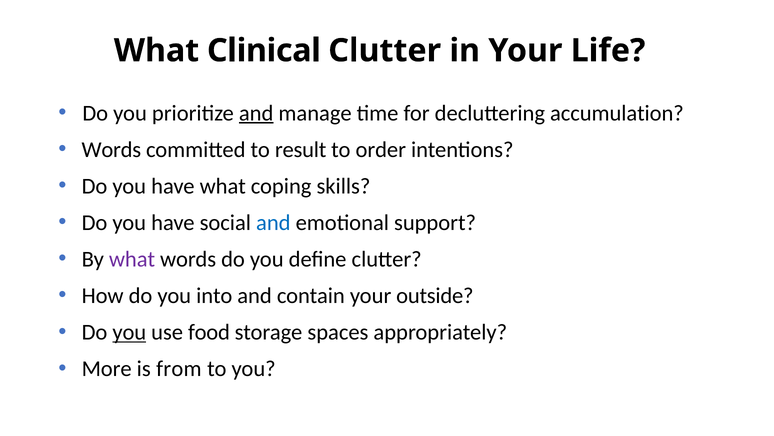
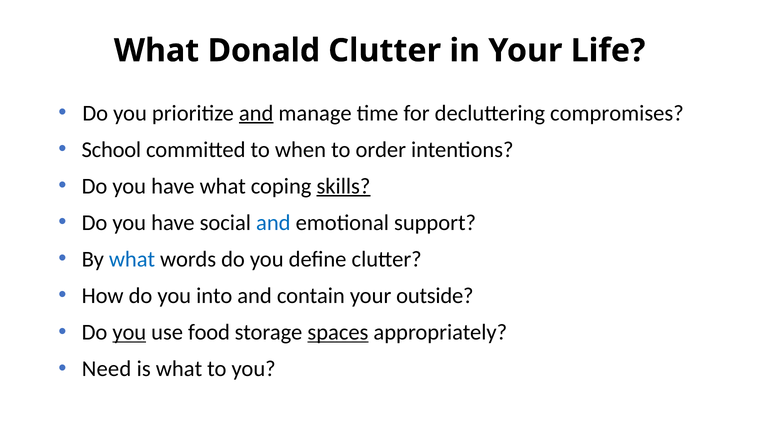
Clinical: Clinical -> Donald (264, 51)
accumulation: accumulation -> compromises (617, 113)
Words: Words -> School (111, 149)
result: result -> when (300, 149)
skills underline: none -> present (343, 186)
what colour: purple -> blue (132, 259)
spaces underline: none -> present (338, 332)
More: More -> Need (107, 368)
is from: from -> what (179, 368)
